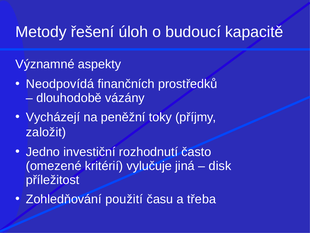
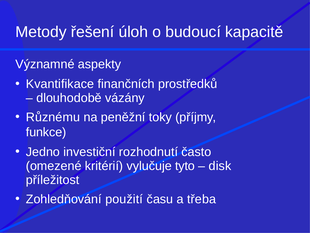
Neodpovídá: Neodpovídá -> Kvantifikace (60, 84)
Vycházejí: Vycházejí -> Různému (53, 117)
založit: založit -> funkce (46, 132)
jiná: jiná -> tyto (185, 166)
